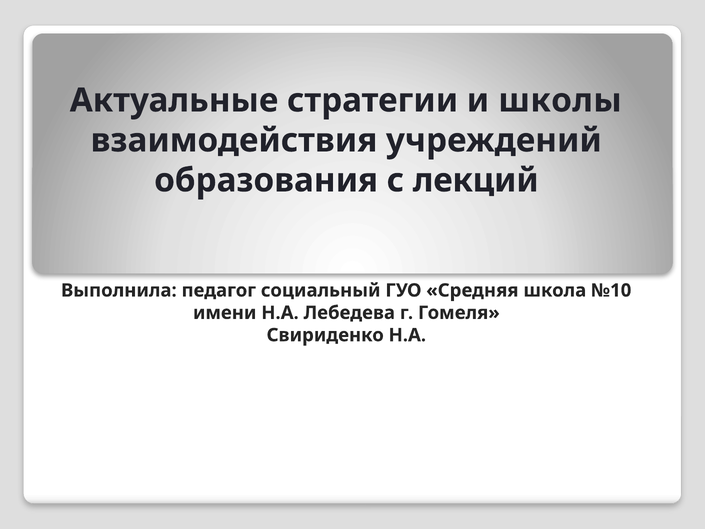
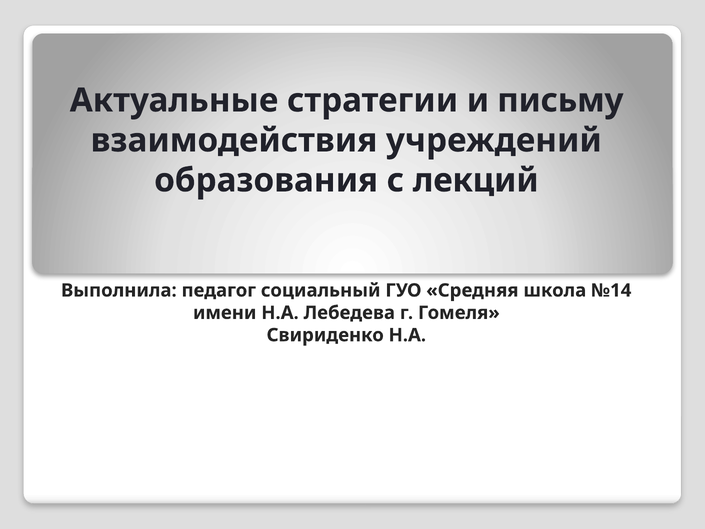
школы: школы -> письму (560, 100)
№10: №10 -> №14 (611, 290)
